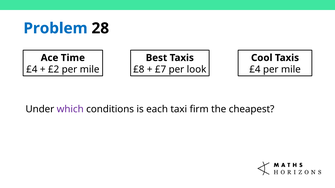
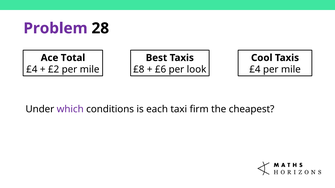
Problem colour: blue -> purple (56, 28)
Time: Time -> Total (73, 58)
£7: £7 -> £6 (161, 70)
